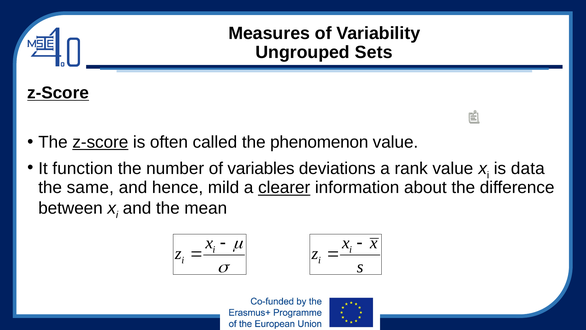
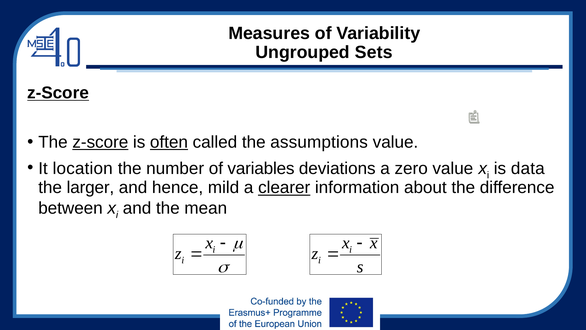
often underline: none -> present (169, 142)
phenomenon: phenomenon -> assumptions (319, 142)
function: function -> location (83, 168)
rank: rank -> zero (411, 168)
same: same -> larger (90, 187)
